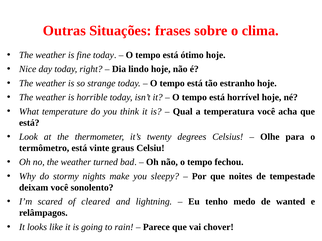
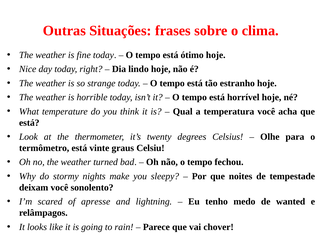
cleared: cleared -> apresse (96, 202)
